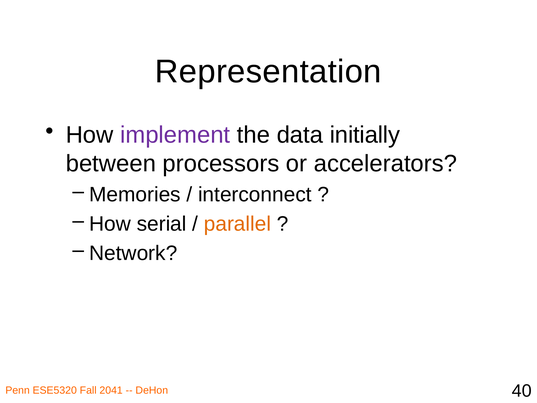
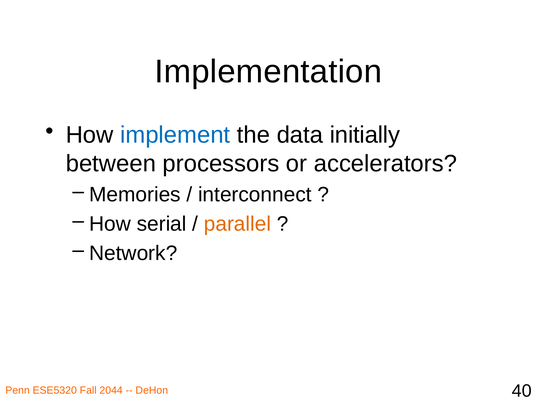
Representation: Representation -> Implementation (268, 72)
implement colour: purple -> blue (175, 135)
2041: 2041 -> 2044 (111, 390)
